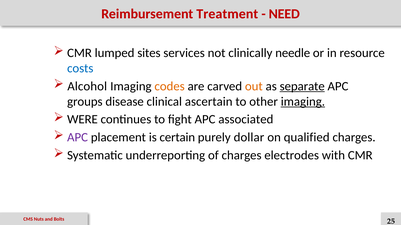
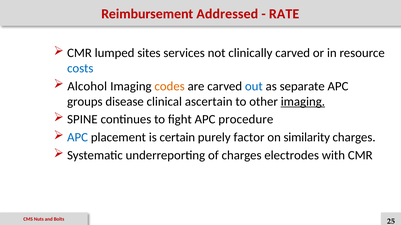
Treatment: Treatment -> Addressed (227, 14)
NEED: NEED -> RATE (284, 14)
clinically needle: needle -> carved (293, 53)
out colour: orange -> blue (254, 86)
separate underline: present -> none (302, 86)
WERE: WERE -> SPINE (82, 120)
associated: associated -> procedure (246, 120)
APC colour: purple -> blue (78, 138)
dollar: dollar -> factor (249, 138)
qualified: qualified -> similarity (307, 138)
